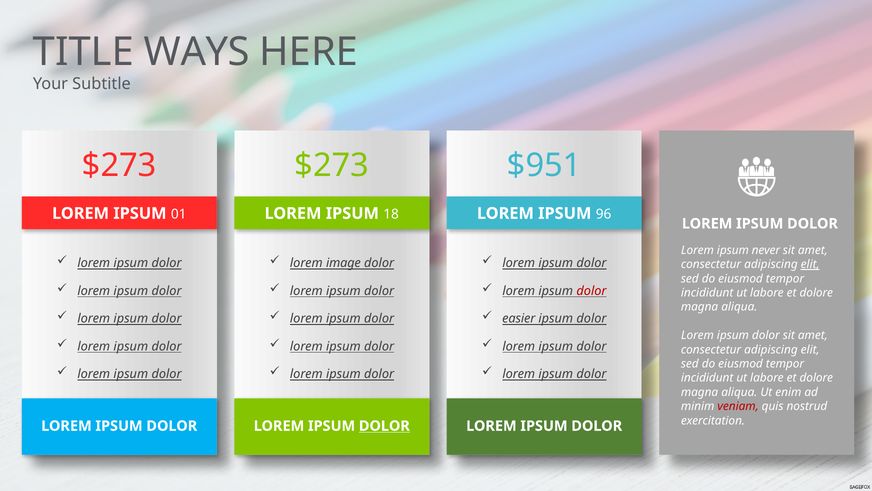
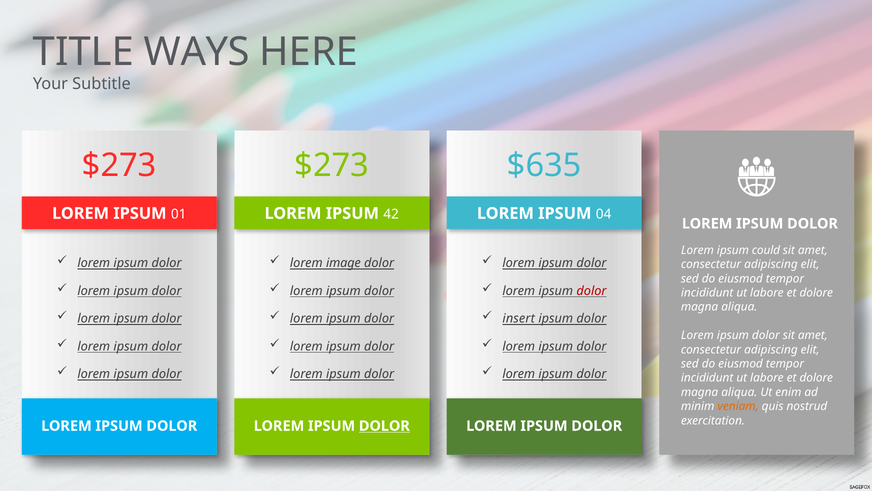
$951: $951 -> $635 (544, 165)
18: 18 -> 42 (391, 214)
96: 96 -> 04 (604, 214)
never: never -> could (766, 250)
elit underline: present -> none (810, 264)
easier: easier -> insert (519, 318)
veniam colour: red -> orange (738, 406)
